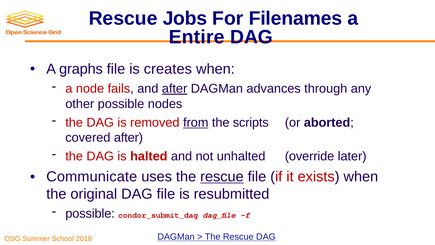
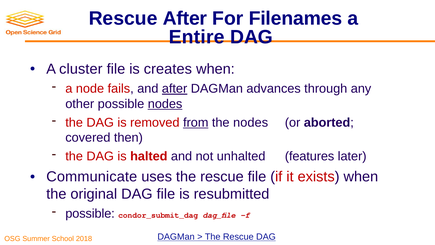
Rescue Jobs: Jobs -> After (185, 18)
graphs: graphs -> cluster (81, 69)
nodes underline: none -> present (165, 104)
the scripts: scripts -> nodes (251, 122)
covered after: after -> then (128, 138)
override: override -> features (310, 156)
rescue underline: present -> none (222, 177)
